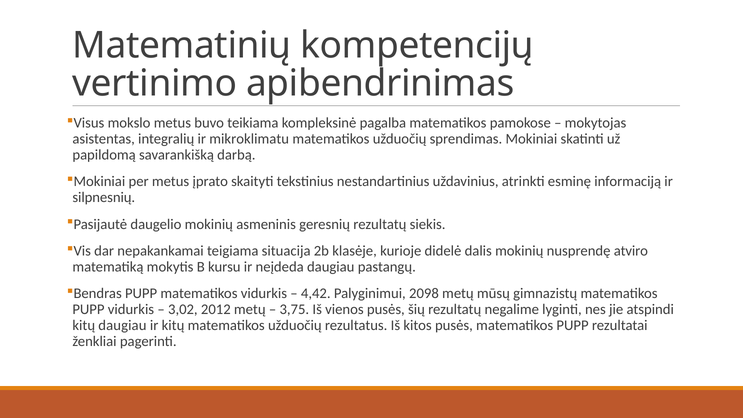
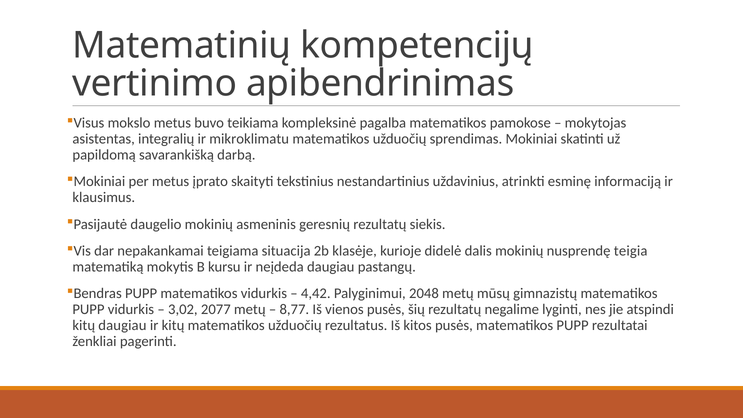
silpnesnių: silpnesnių -> klausimus (104, 197)
atviro: atviro -> teigia (631, 251)
2098: 2098 -> 2048 (424, 294)
2012: 2012 -> 2077 (216, 309)
3,75: 3,75 -> 8,77 (294, 309)
